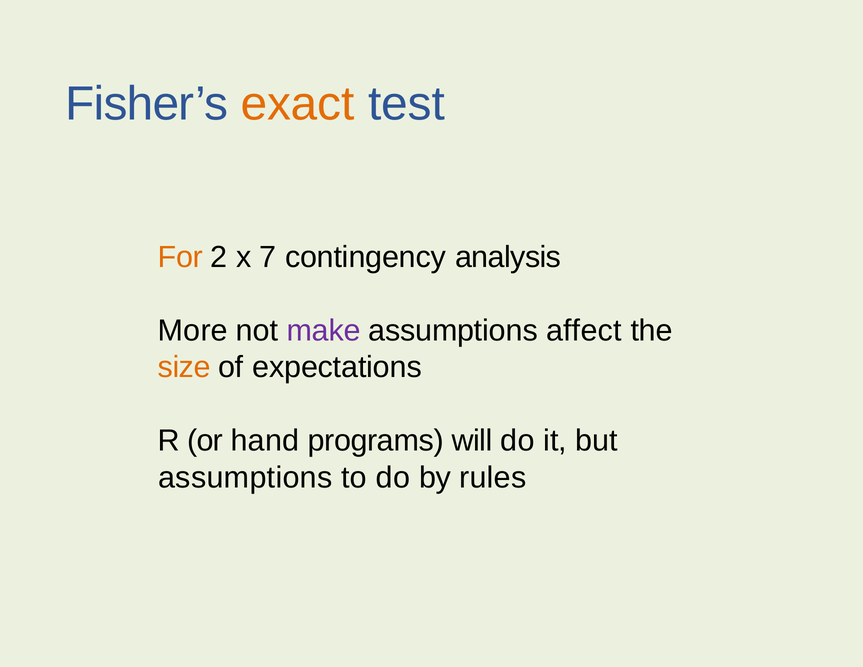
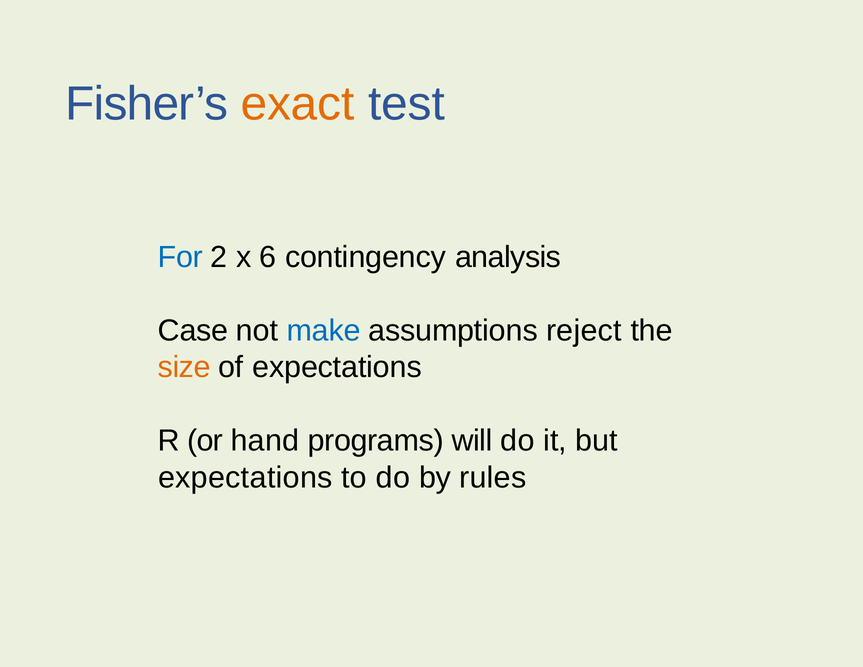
For colour: orange -> blue (180, 257)
7: 7 -> 6 (268, 257)
More: More -> Case (193, 331)
make colour: purple -> blue (324, 331)
affect: affect -> reject (584, 331)
assumptions: assumptions -> expectations (245, 477)
